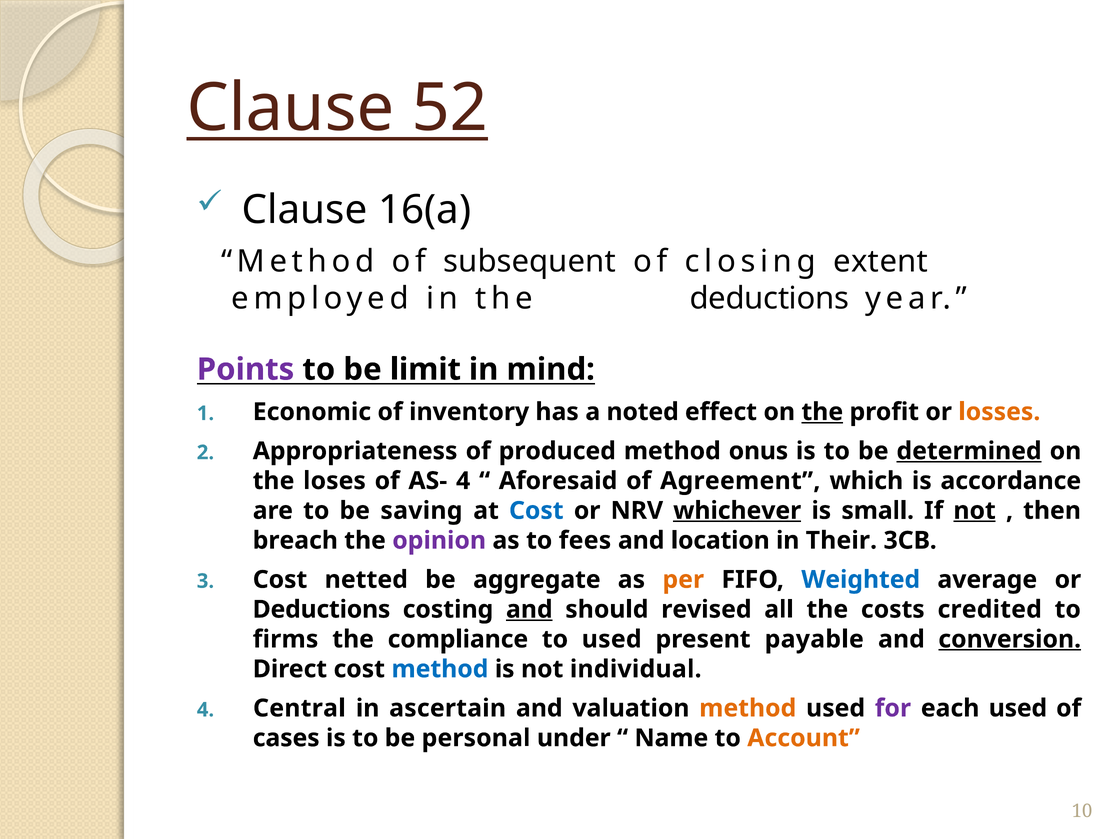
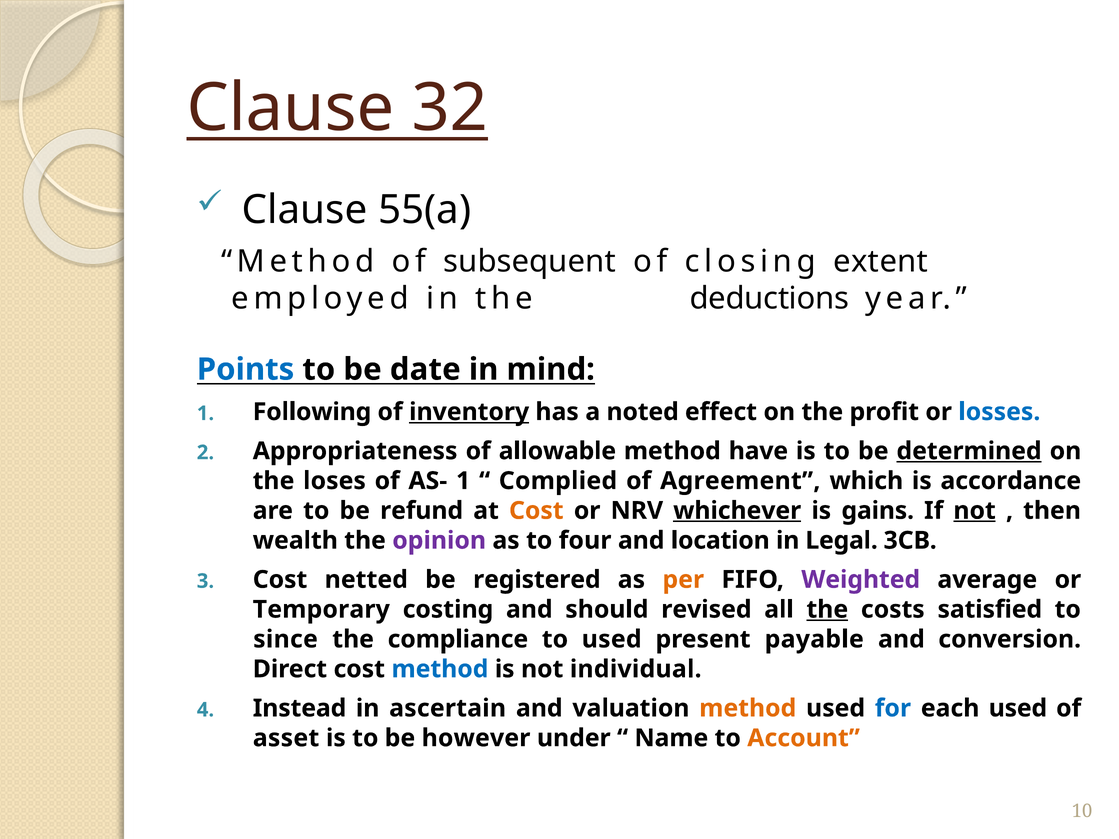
52: 52 -> 32 (450, 108)
16(a: 16(a -> 55(a (425, 210)
Points colour: purple -> blue (246, 370)
limit: limit -> date (425, 370)
Economic: Economic -> Following (312, 412)
inventory underline: none -> present (469, 412)
the underline: present -> none (822, 412)
losses colour: orange -> blue (999, 412)
produced: produced -> allowable (557, 451)
onus: onus -> have (758, 451)
AS- 4: 4 -> 1 (463, 481)
Aforesaid: Aforesaid -> Complied (558, 481)
saving: saving -> refund (422, 511)
Cost colour: blue -> orange (536, 511)
small: small -> gains (878, 511)
breach: breach -> wealth (295, 541)
fees: fees -> four (585, 541)
Their: Their -> Legal (842, 541)
aggregate: aggregate -> registered (537, 580)
Weighted colour: blue -> purple (861, 580)
Deductions: Deductions -> Temporary (321, 610)
and underline: present -> none (529, 610)
the underline: none -> present (827, 610)
credited: credited -> satisfied (990, 610)
firms: firms -> since (286, 639)
conversion underline: present -> none (1010, 639)
Central: Central -> Instead (300, 708)
for colour: purple -> blue (893, 708)
cases: cases -> asset (286, 738)
personal: personal -> however (476, 738)
